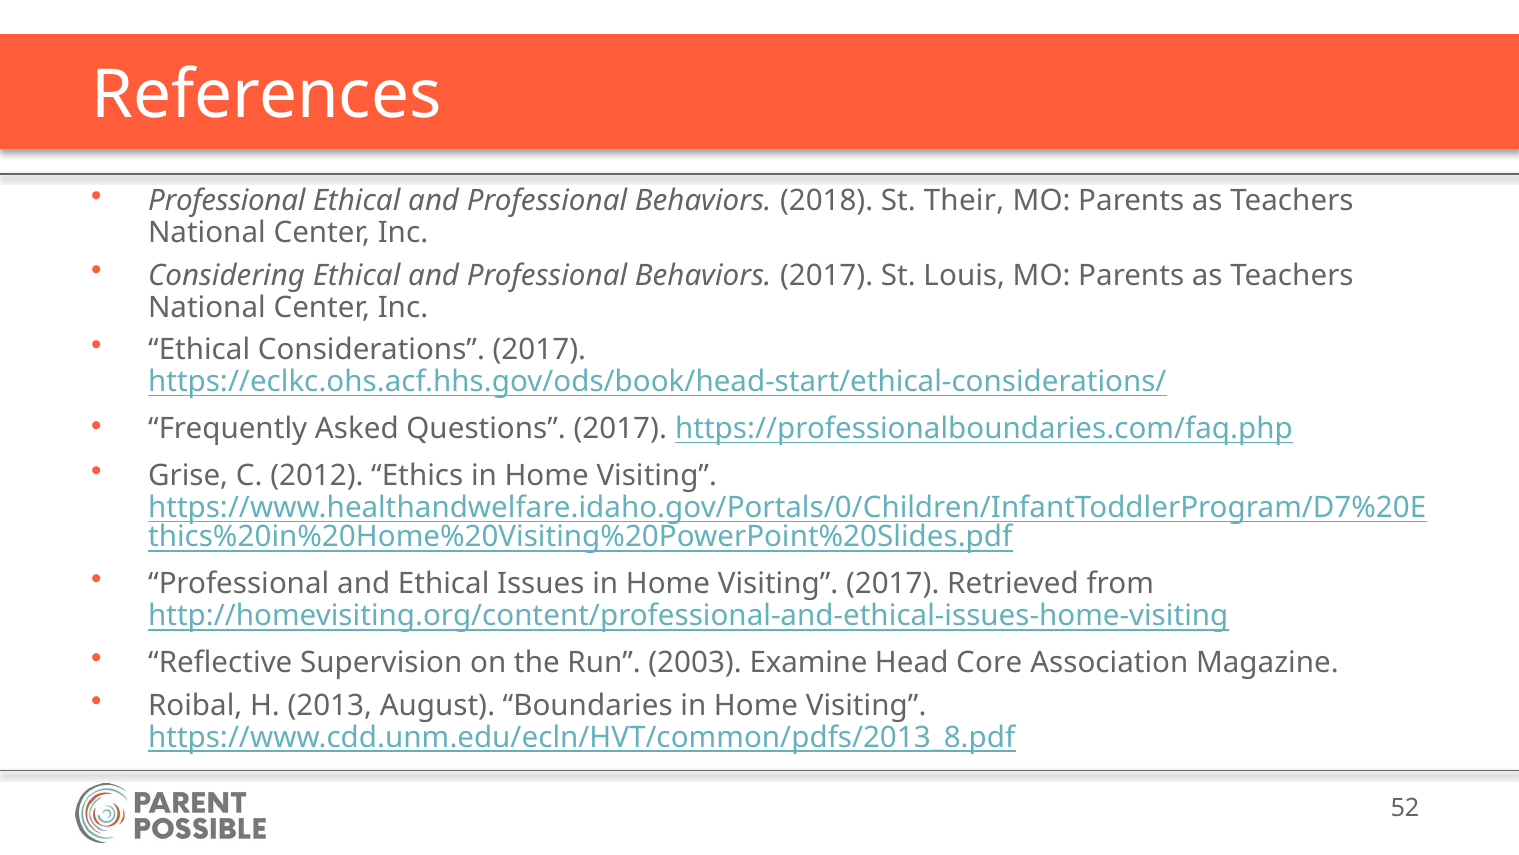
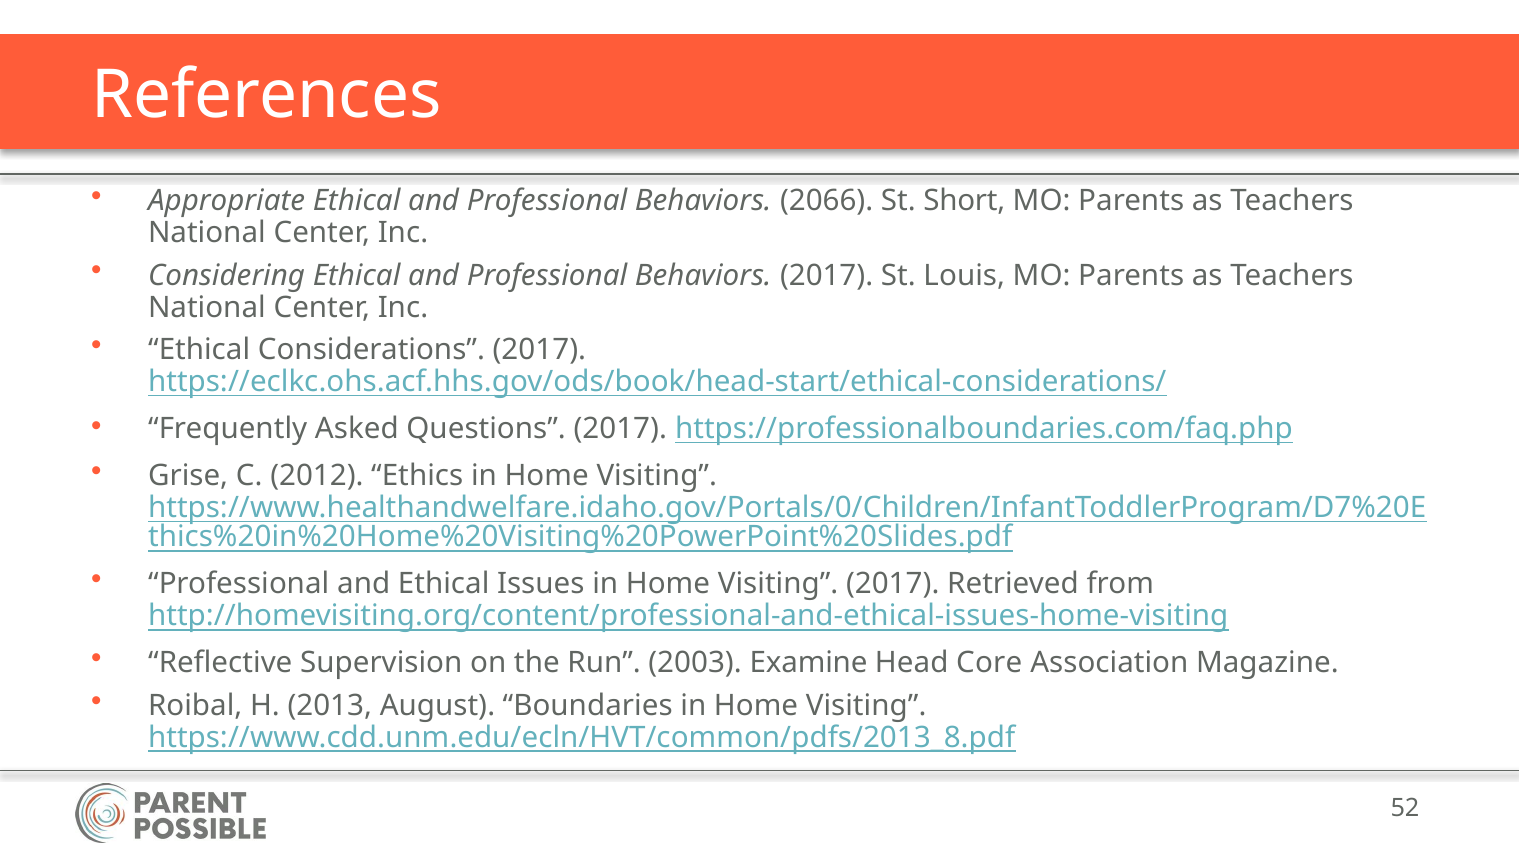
Professional: Professional -> Appropriate (227, 201)
2018: 2018 -> 2066 (827, 201)
Their: Their -> Short (964, 201)
